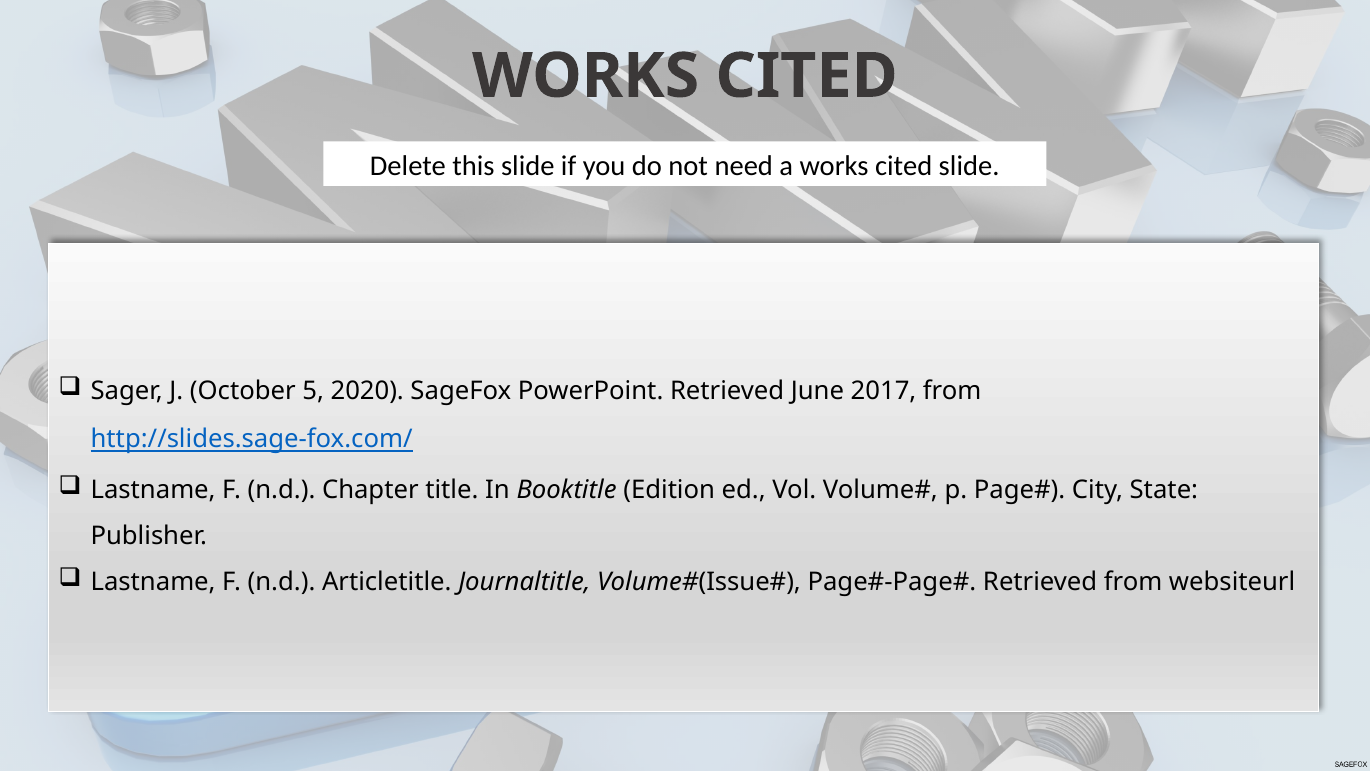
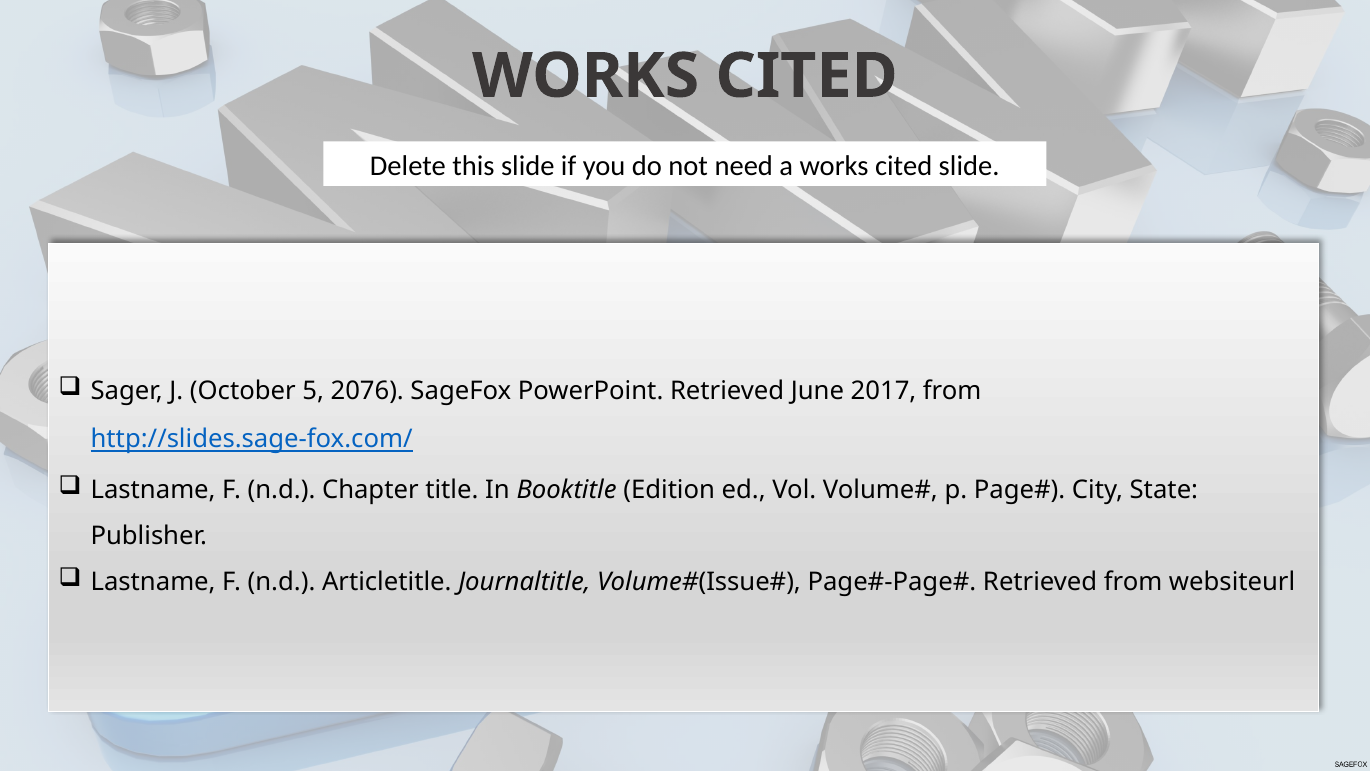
2020: 2020 -> 2076 (367, 391)
